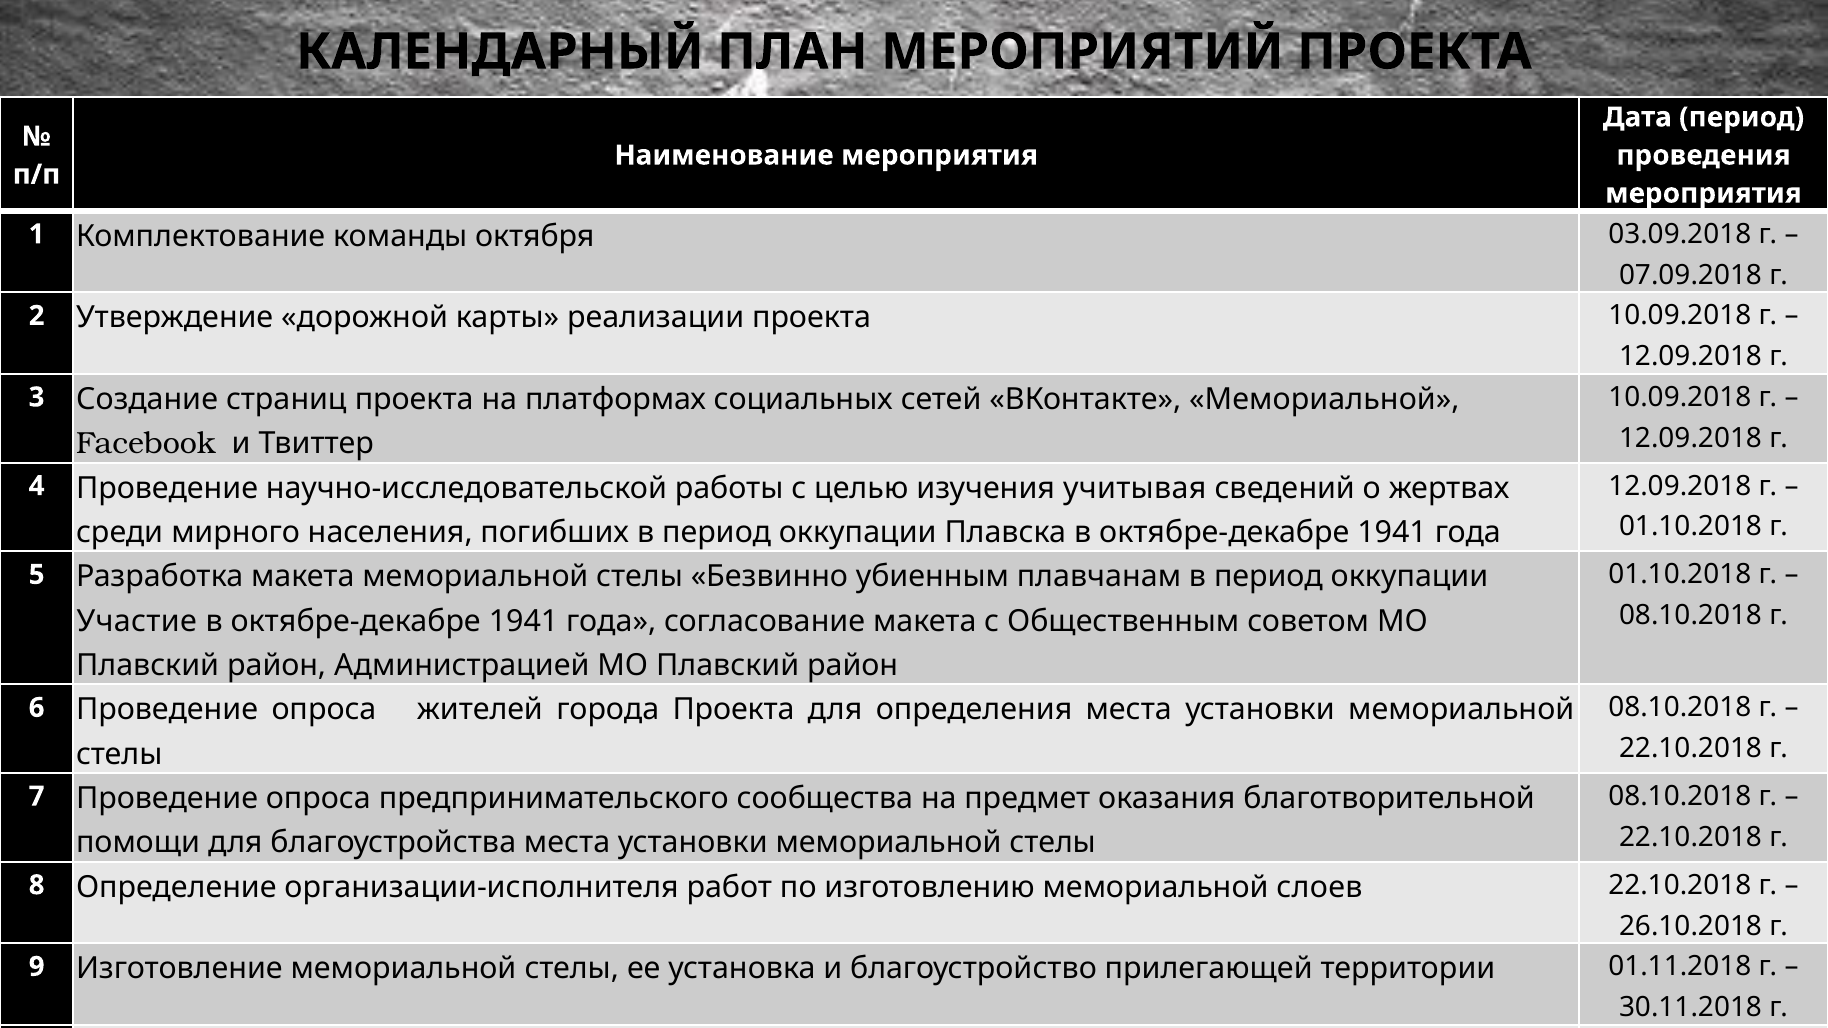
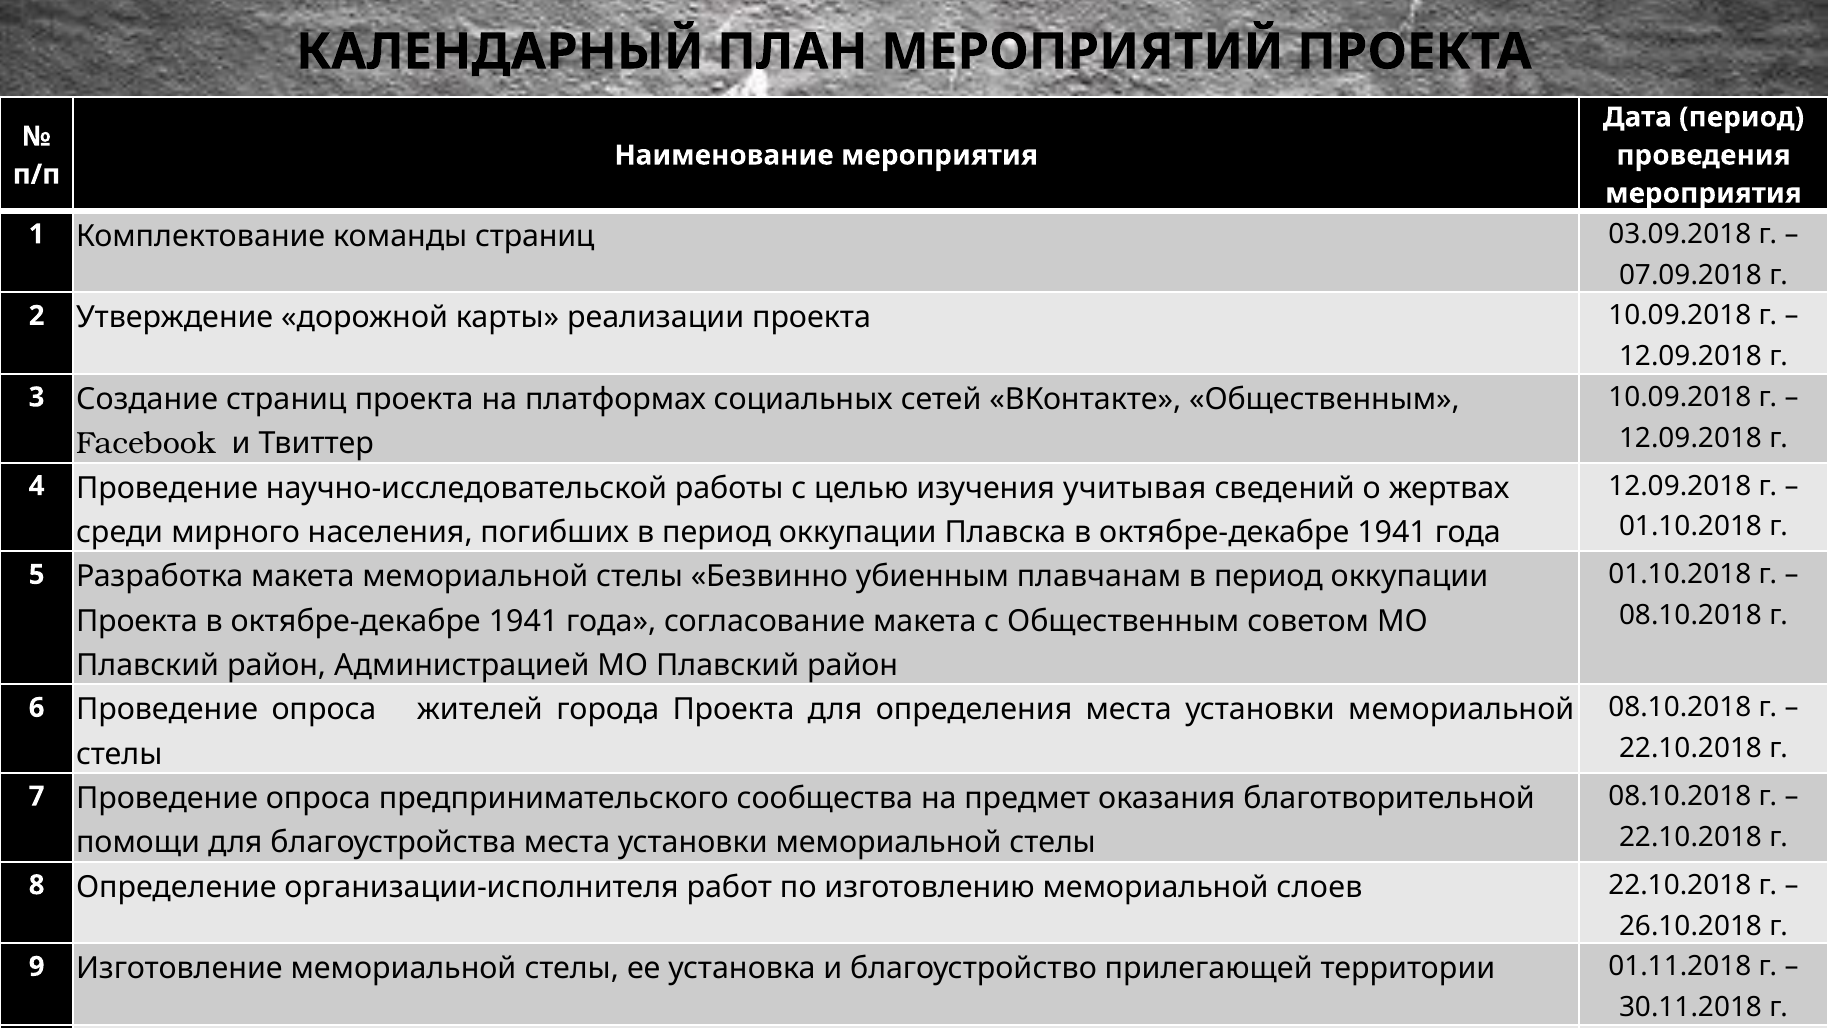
команды октября: октября -> страниц (535, 236)
ВКонтакте Мемориальной: Мемориальной -> Общественным (1324, 399)
Участие: Участие -> Проекта (137, 621)
